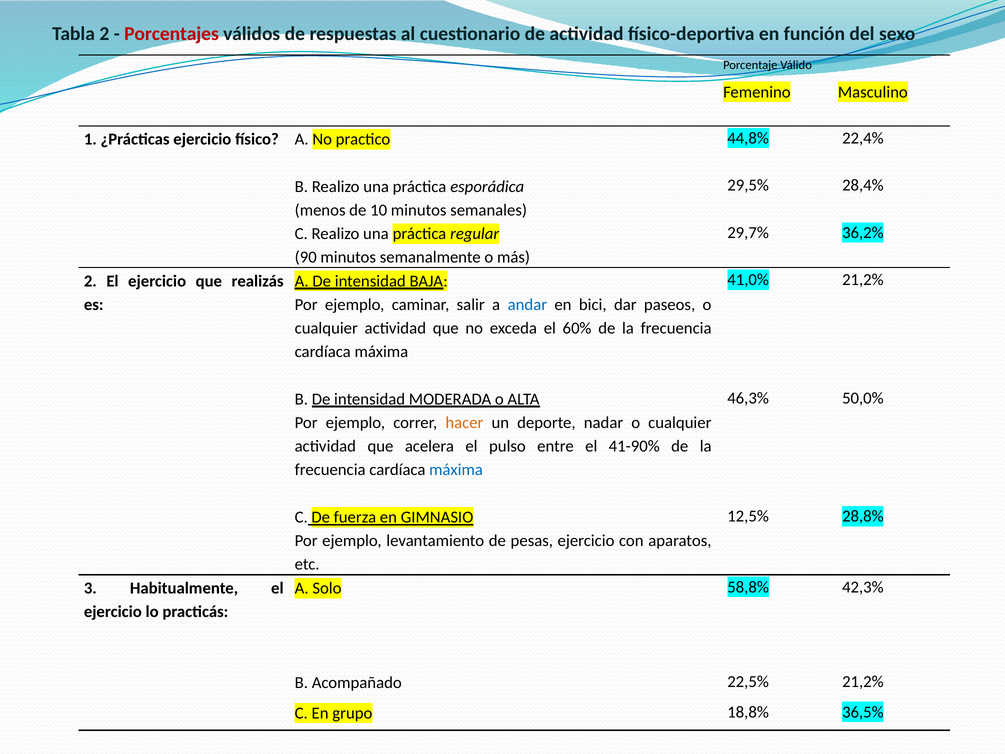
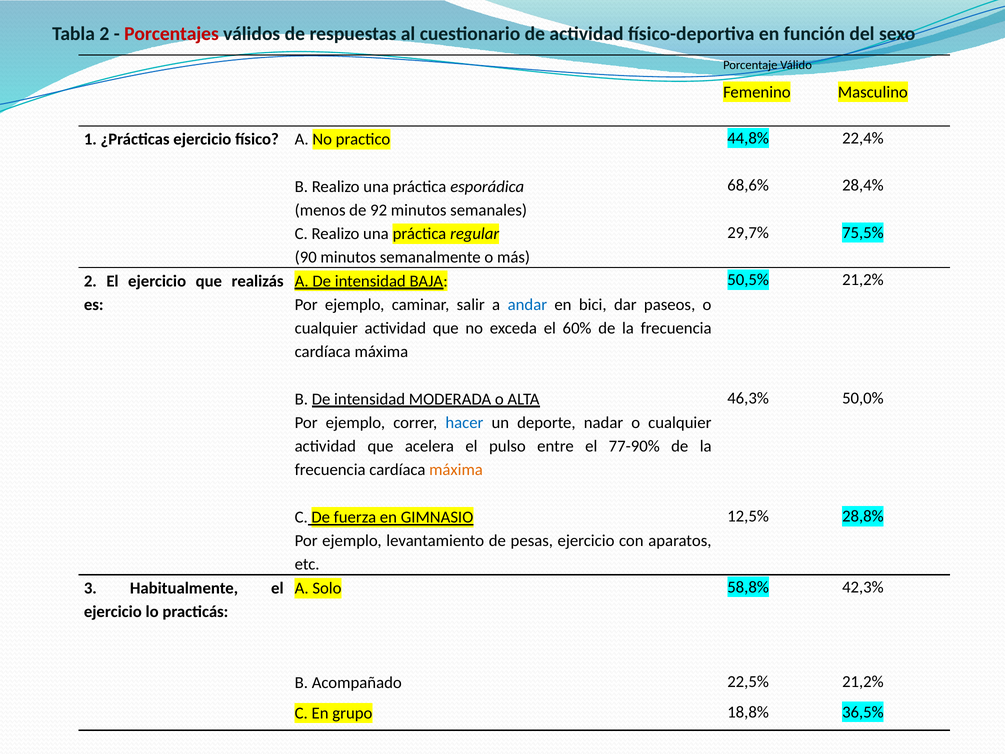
29,5%: 29,5% -> 68,6% (748, 185)
10: 10 -> 92 (379, 210)
36,2%: 36,2% -> 75,5% (863, 233)
41,0%: 41,0% -> 50,5% (748, 280)
hacer colour: orange -> blue (464, 423)
41-90%: 41-90% -> 77-90% (634, 446)
máxima colour: blue -> orange (456, 469)
